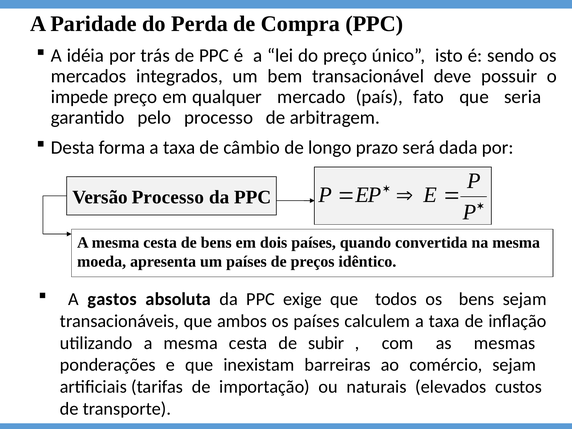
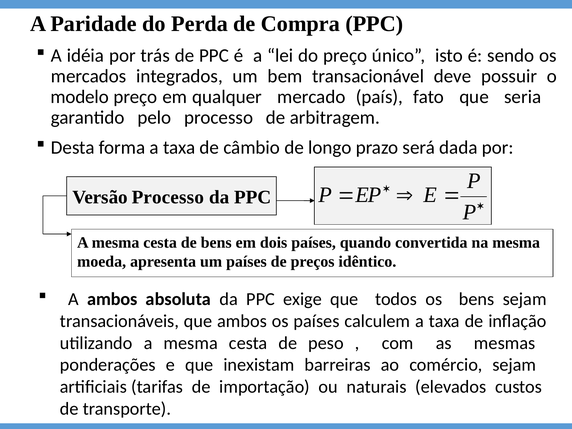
impede: impede -> modelo (80, 97)
A gastos: gastos -> ambos (112, 299)
subir: subir -> peso (326, 343)
